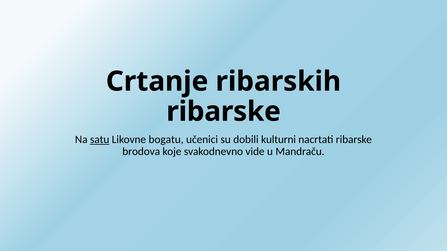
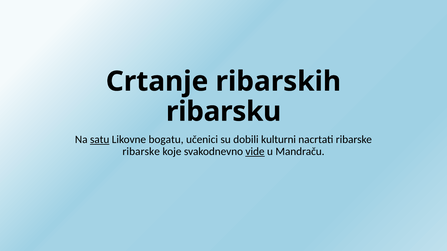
ribarske: ribarske -> ribarsku (224, 112)
brodova: brodova -> ribarske (141, 152)
vide underline: none -> present (255, 152)
